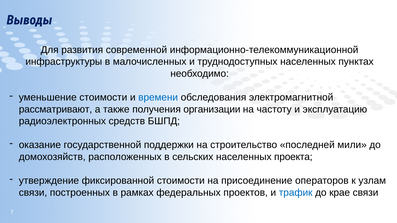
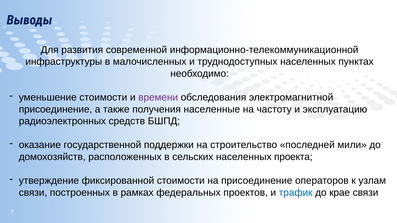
времени colour: blue -> purple (158, 97)
рассматривают: рассматривают -> присоединение (55, 109)
организации: организации -> населенные (212, 109)
